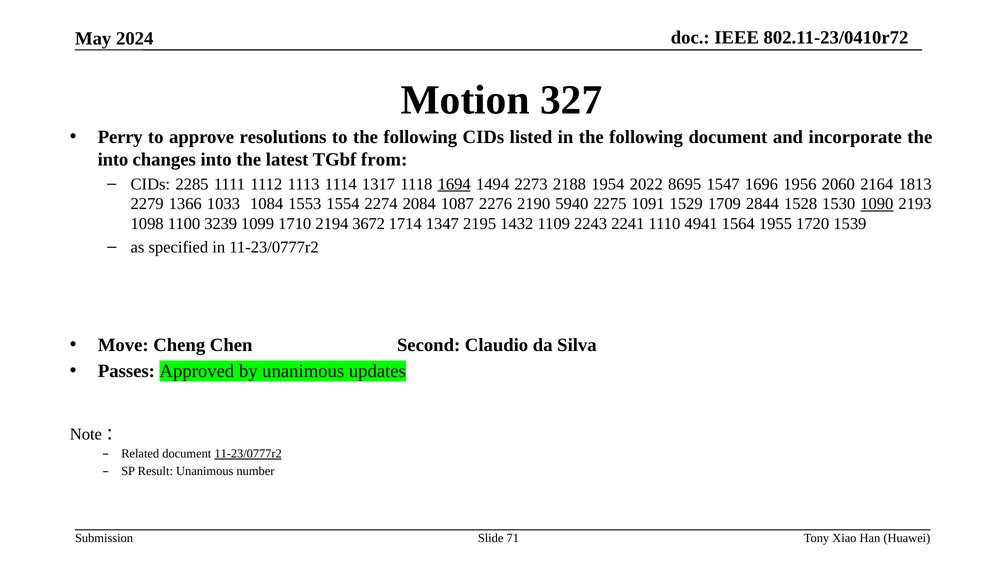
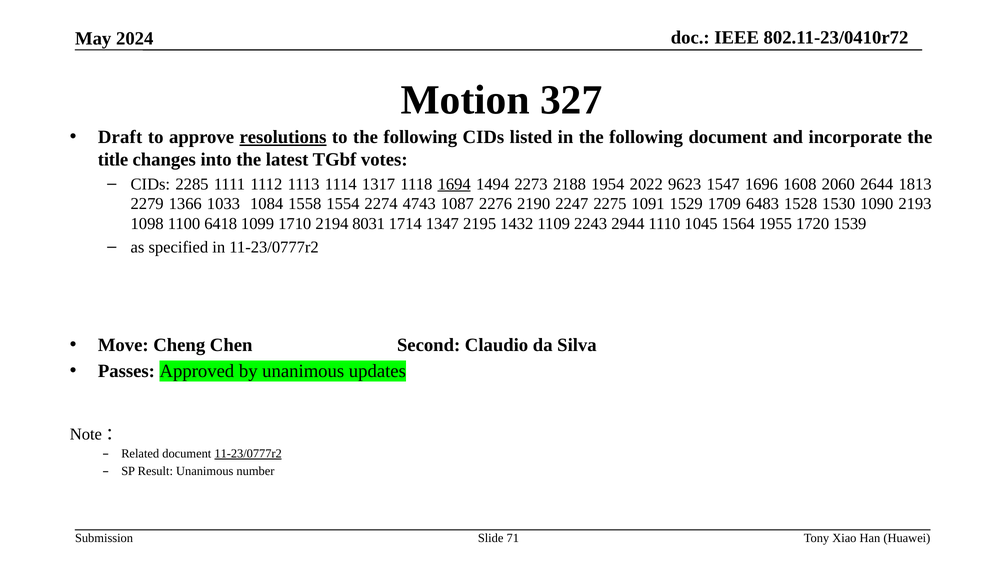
Perry: Perry -> Draft (120, 137)
resolutions underline: none -> present (283, 137)
into: into -> title (113, 160)
from: from -> votes (384, 160)
8695: 8695 -> 9623 (685, 184)
1956: 1956 -> 1608 (800, 184)
2164: 2164 -> 2644 (877, 184)
1553: 1553 -> 1558 (305, 204)
2084: 2084 -> 4743 (419, 204)
5940: 5940 -> 2247 (572, 204)
2844: 2844 -> 6483 (763, 204)
1090 underline: present -> none (877, 204)
3239: 3239 -> 6418 (221, 224)
3672: 3672 -> 8031 (369, 224)
2241: 2241 -> 2944 (628, 224)
4941: 4941 -> 1045 (701, 224)
